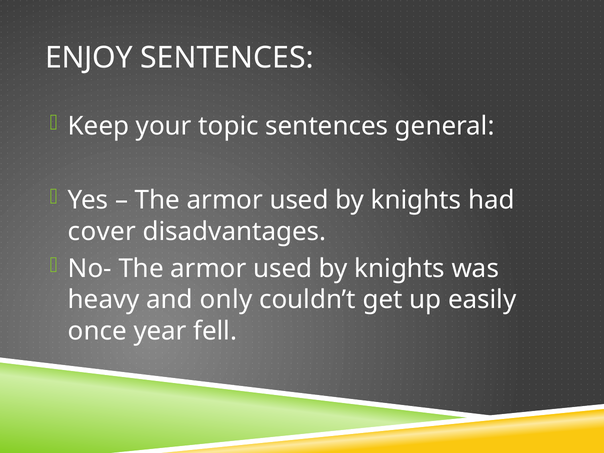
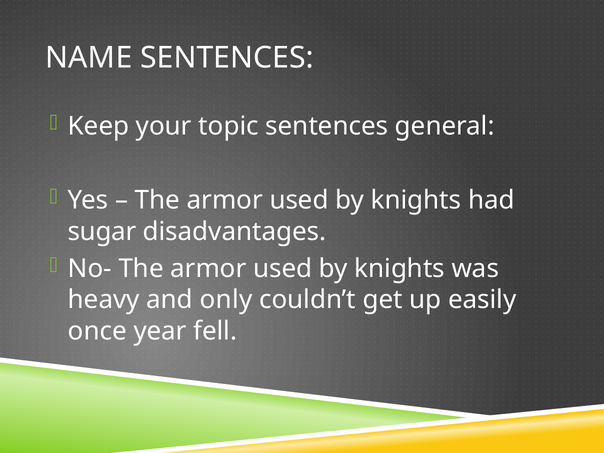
ENJOY: ENJOY -> NAME (89, 58)
cover: cover -> sugar (102, 232)
